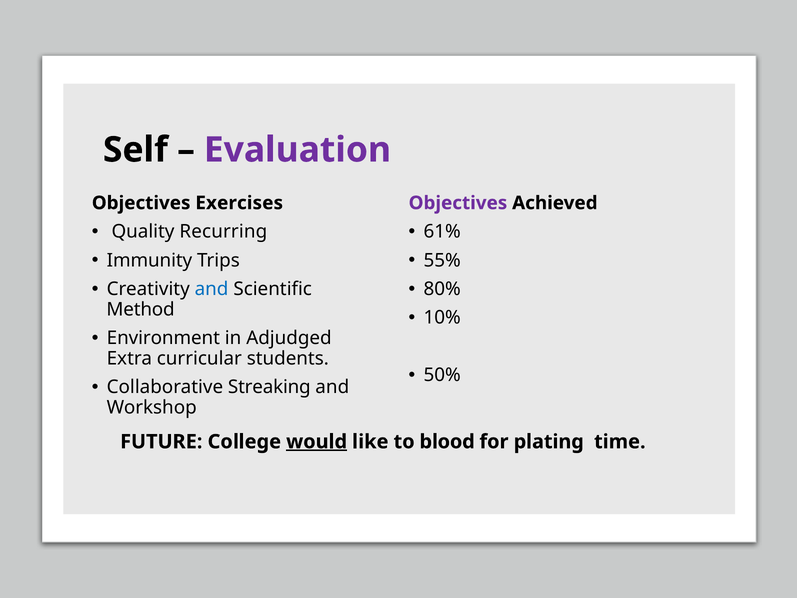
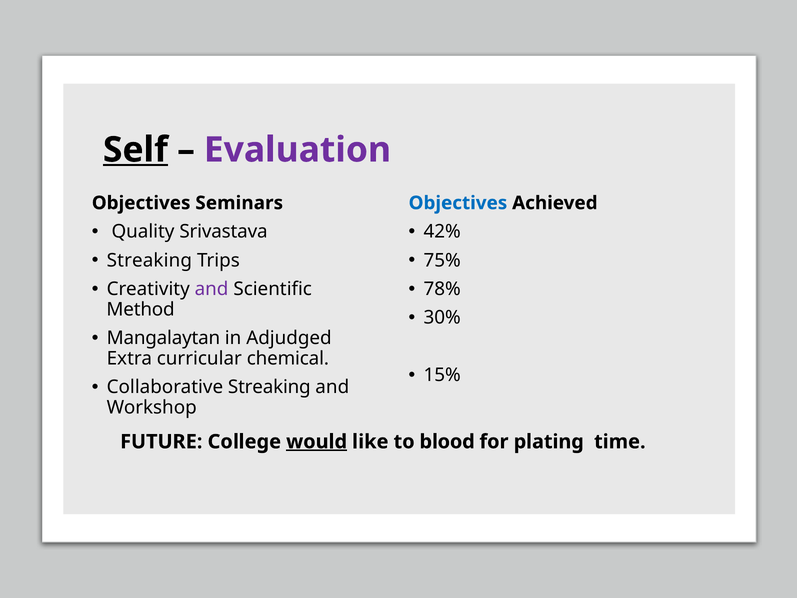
Self underline: none -> present (135, 150)
Exercises: Exercises -> Seminars (239, 203)
Objectives colour: purple -> blue (458, 203)
Recurring: Recurring -> Srivastava (224, 232)
61%: 61% -> 42% (442, 232)
Immunity: Immunity -> Streaking (149, 260)
55%: 55% -> 75% (442, 260)
and colour: blue -> purple (212, 289)
80%: 80% -> 78% (442, 289)
10%: 10% -> 30% (442, 318)
Environment: Environment -> Mangalaytan (163, 338)
students: students -> chemical (288, 358)
50%: 50% -> 15% (442, 375)
